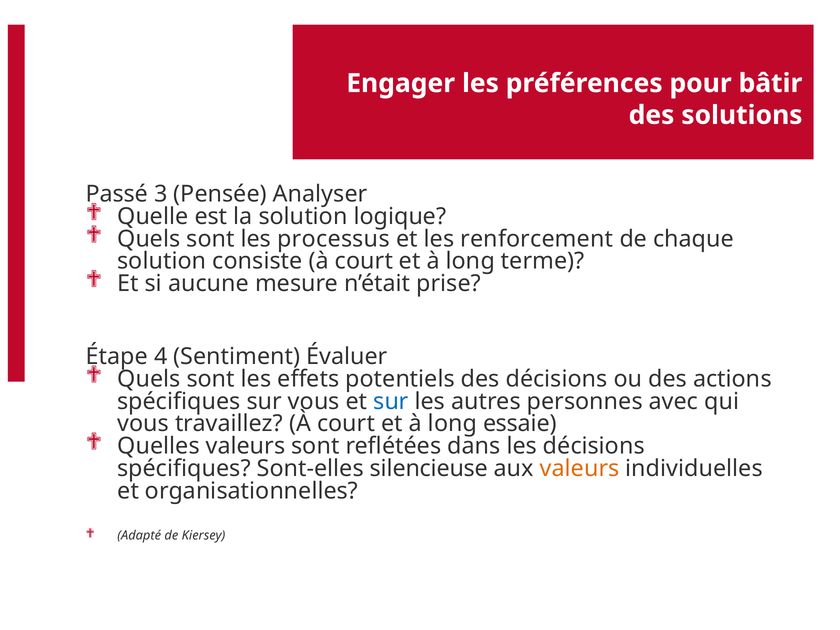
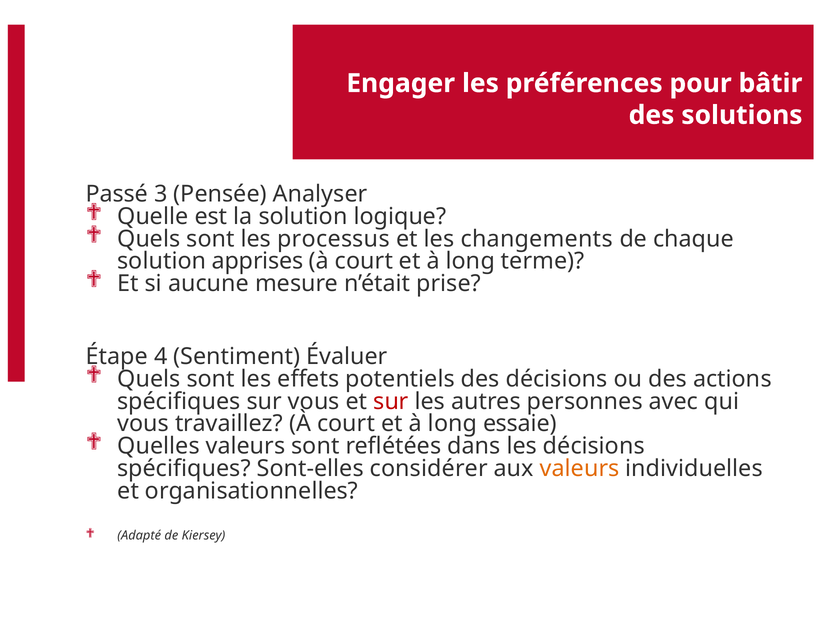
renforcement: renforcement -> changements (537, 239)
consiste: consiste -> apprises (258, 261)
sur colour: blue -> red (391, 401)
silencieuse: silencieuse -> considérer (429, 469)
